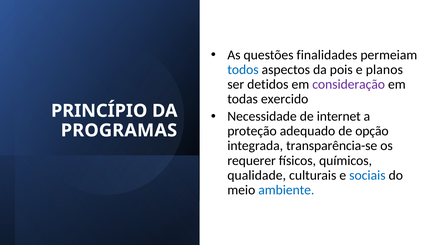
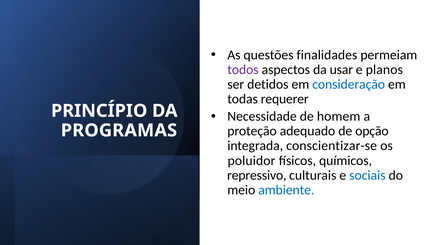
todos colour: blue -> purple (243, 70)
pois: pois -> usar (341, 70)
consideração colour: purple -> blue (349, 84)
exercido: exercido -> requerer (285, 99)
internet: internet -> homem (339, 117)
transparência-se: transparência-se -> conscientizar-se (332, 146)
requerer: requerer -> poluidor (251, 161)
qualidade: qualidade -> repressivo (257, 175)
